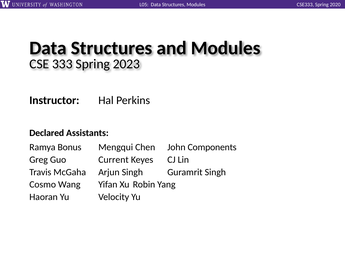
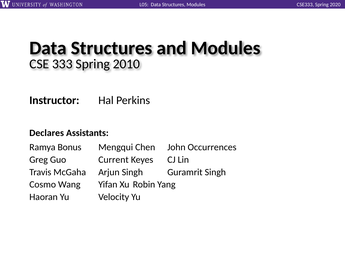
2023: 2023 -> 2010 (126, 64)
Declared: Declared -> Declares (47, 133)
Components: Components -> Occurrences (212, 147)
